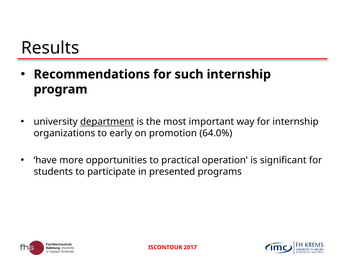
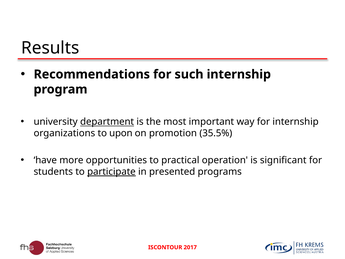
early: early -> upon (121, 133)
64.0%: 64.0% -> 35.5% (216, 133)
participate underline: none -> present (111, 172)
